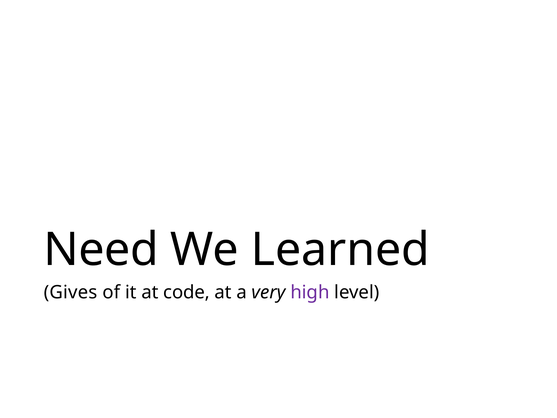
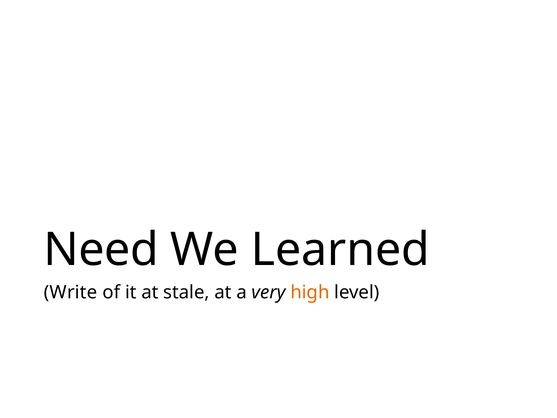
Gives: Gives -> Write (71, 292)
code: code -> stale (186, 292)
high colour: purple -> orange (310, 292)
